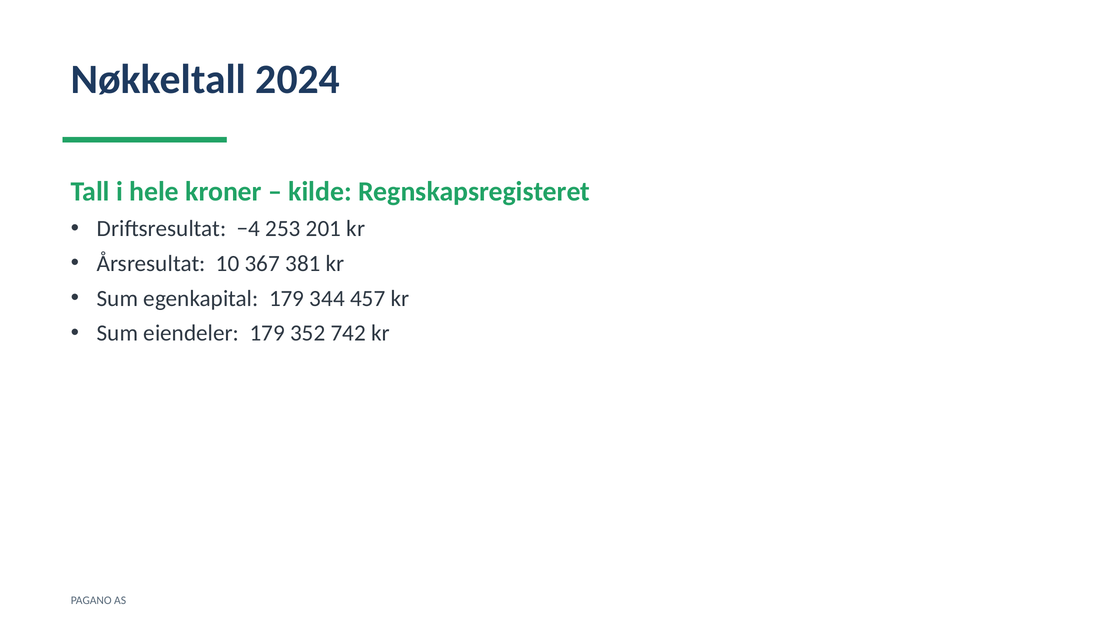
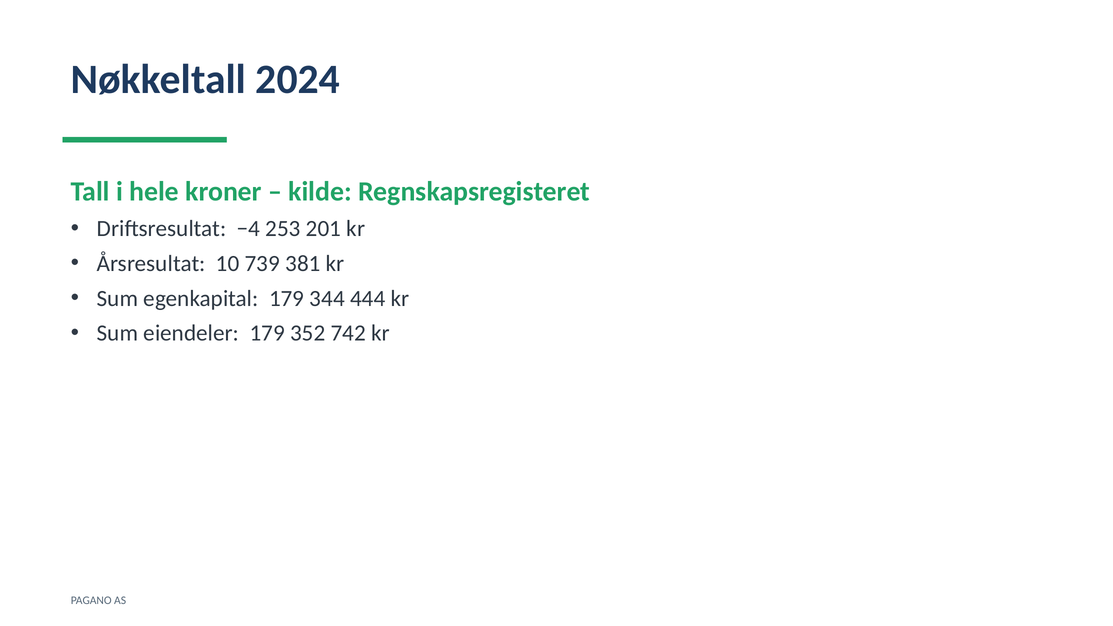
367: 367 -> 739 (262, 264)
457: 457 -> 444 (368, 298)
